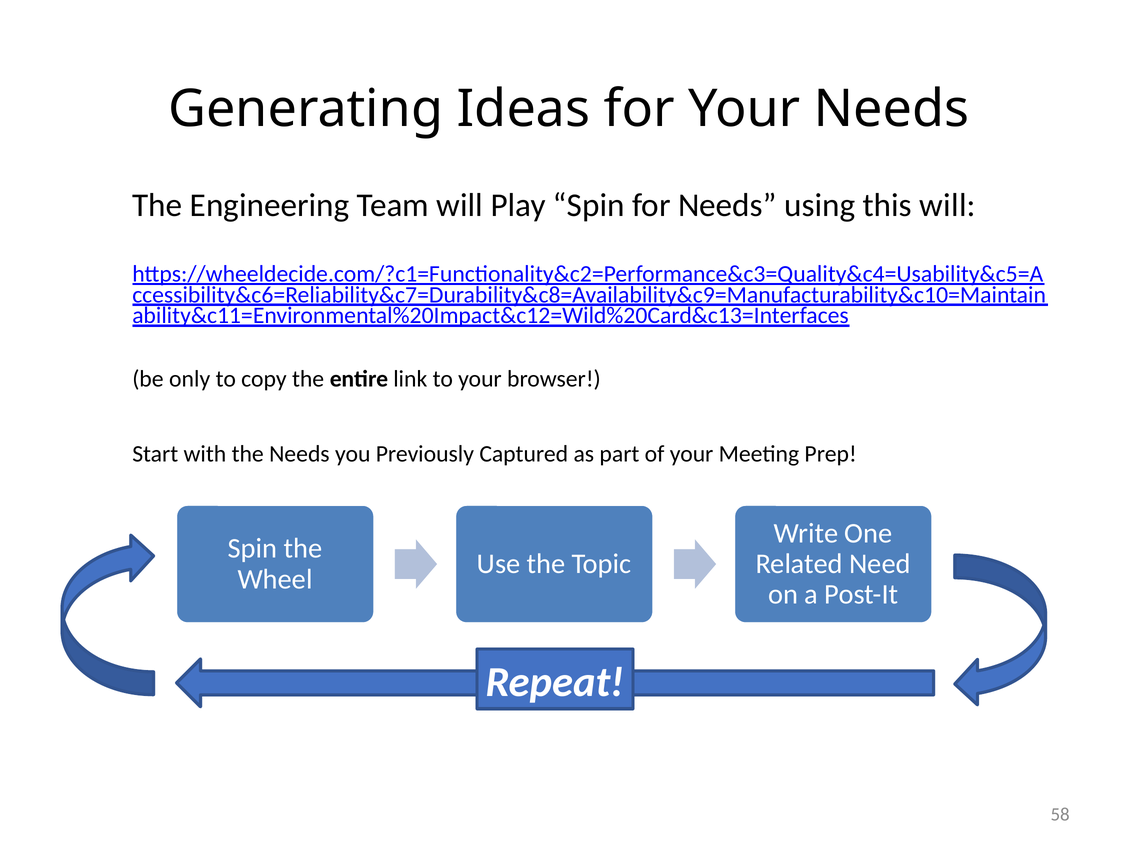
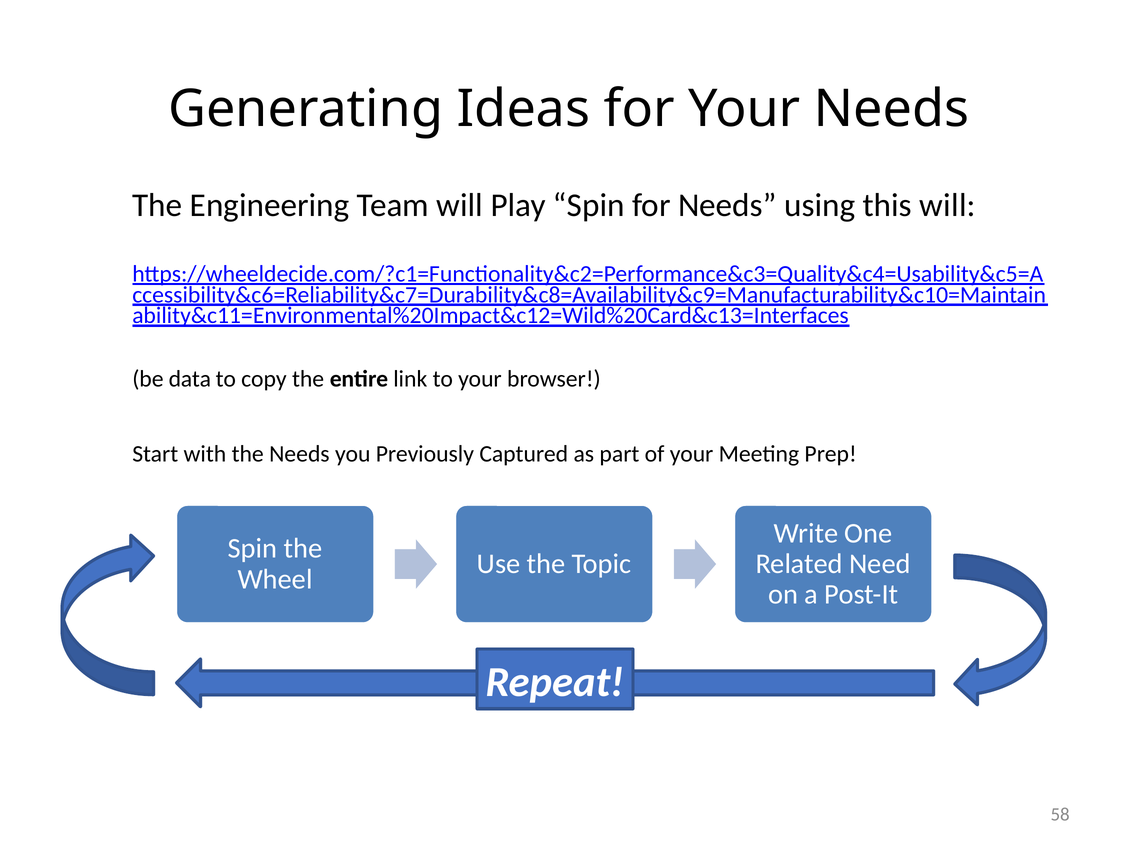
only: only -> data (190, 379)
